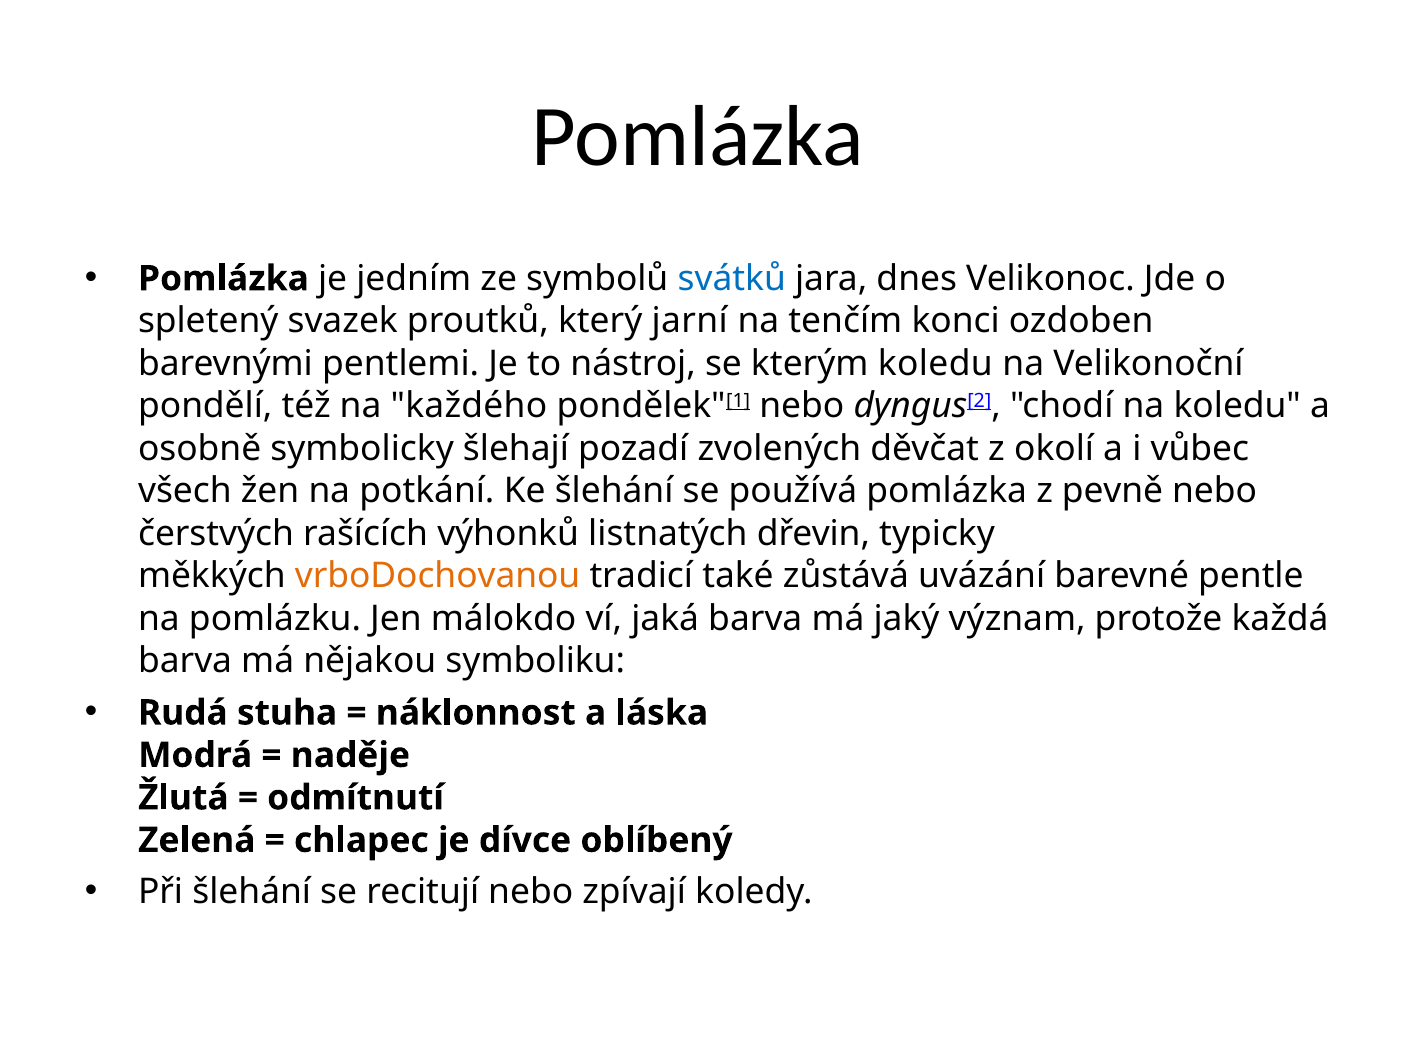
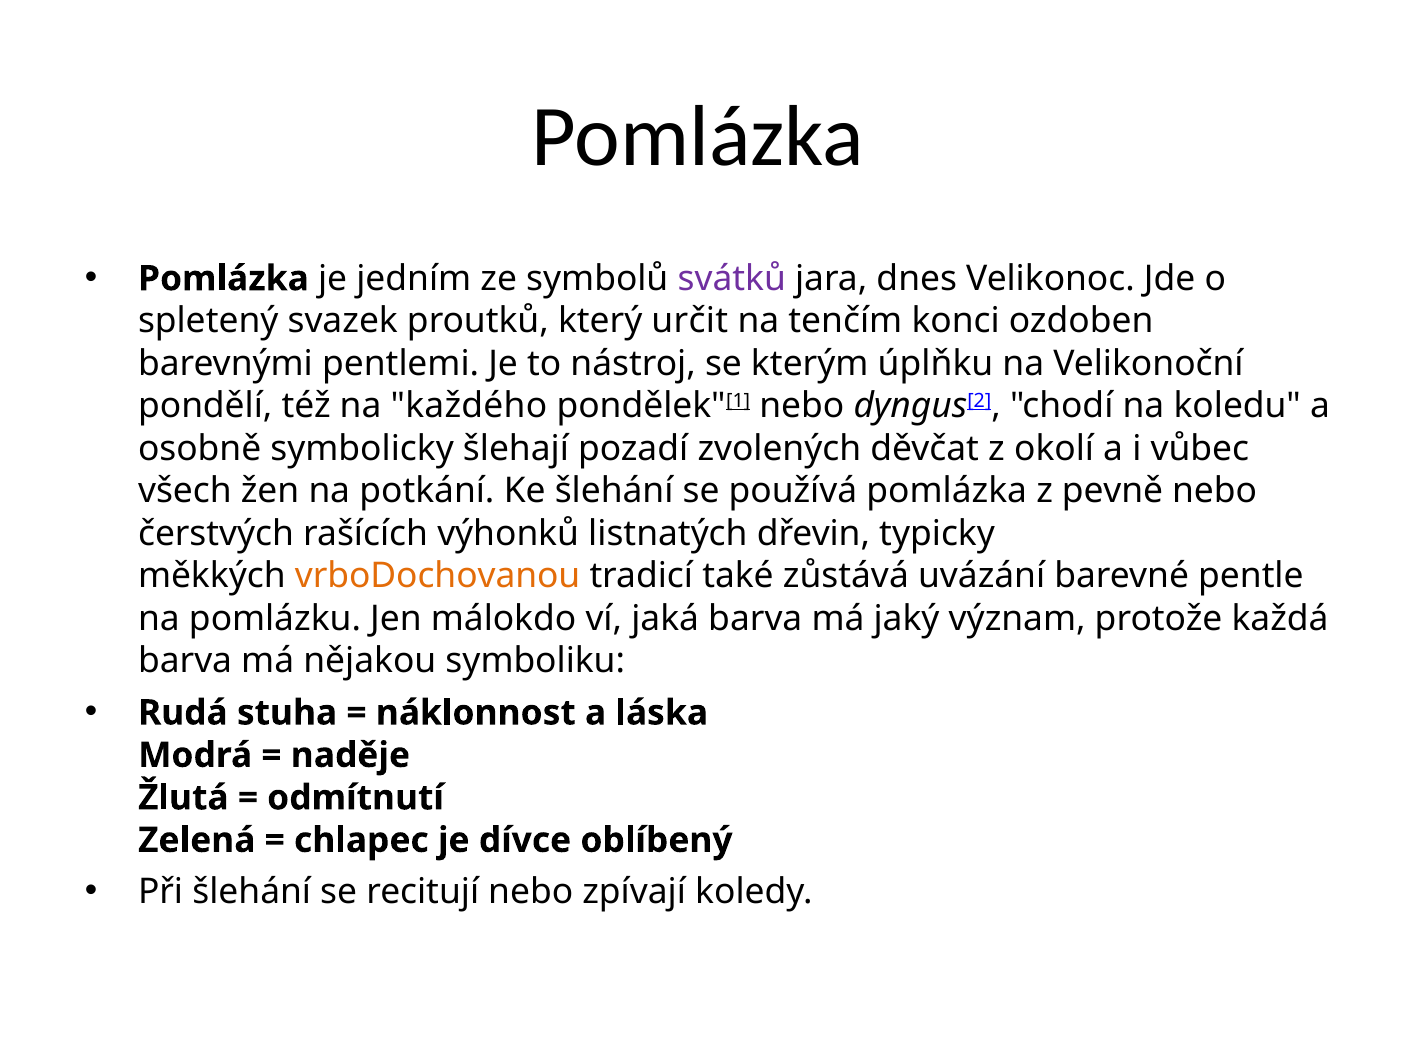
svátků colour: blue -> purple (732, 279)
jarní: jarní -> určit (690, 321)
kterým koledu: koledu -> úplňku (936, 364)
